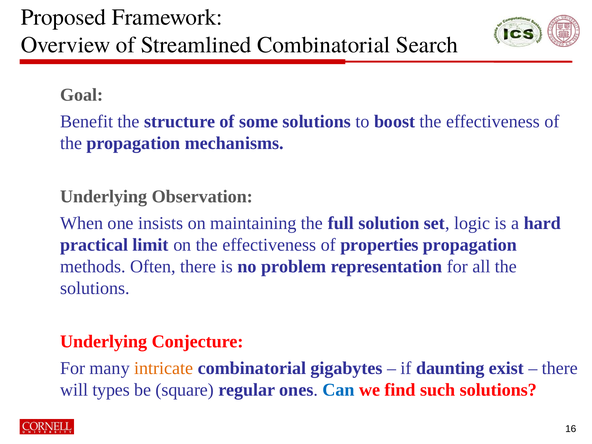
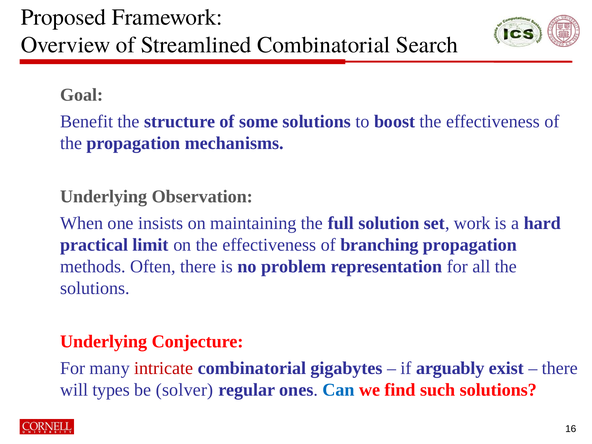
logic: logic -> work (472, 223)
properties: properties -> branching (380, 245)
intricate colour: orange -> red (164, 368)
daunting: daunting -> arguably (450, 368)
square: square -> solver (185, 390)
